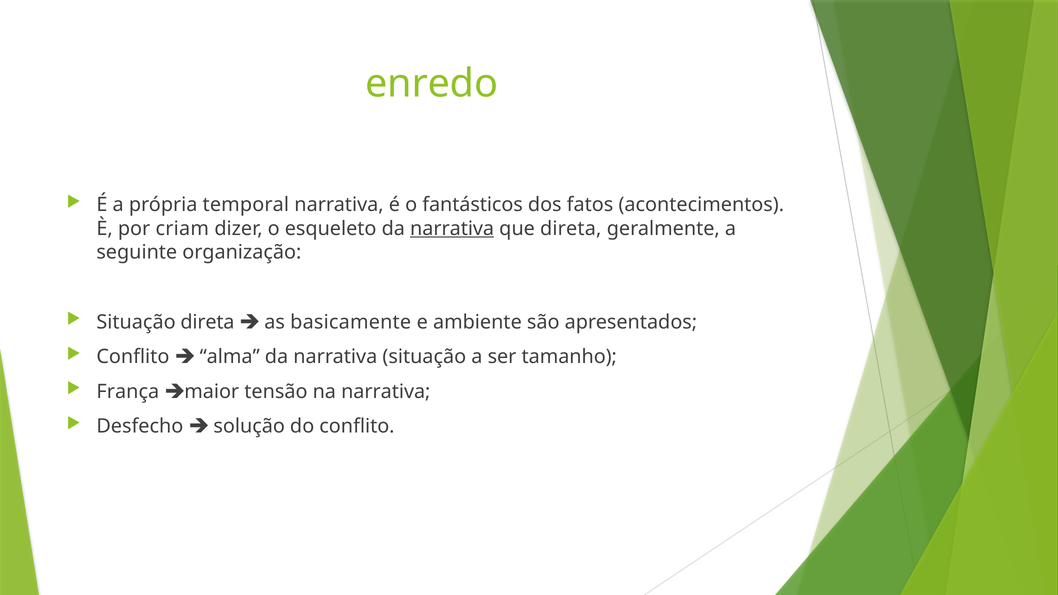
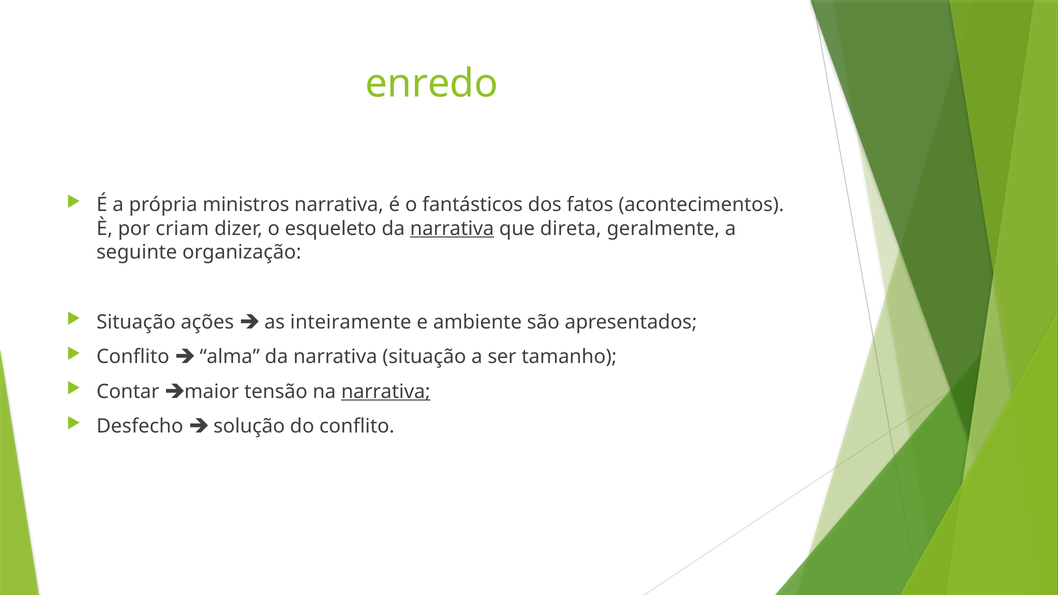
temporal: temporal -> ministros (246, 205)
Situação direta: direta -> ações (207, 322)
basicamente: basicamente -> inteiramente (351, 322)
França: França -> Contar (128, 392)
narrativa underline: none -> present (386, 392)
